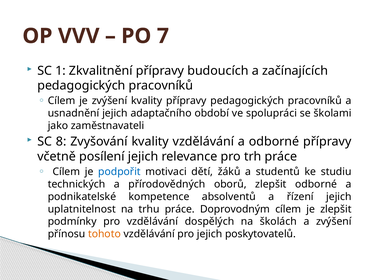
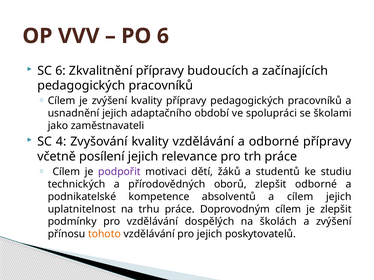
PO 7: 7 -> 6 (163, 36)
SC 1: 1 -> 6 (61, 71)
8: 8 -> 4 (61, 142)
podpořit colour: blue -> purple (119, 172)
a řízení: řízení -> cílem (300, 197)
